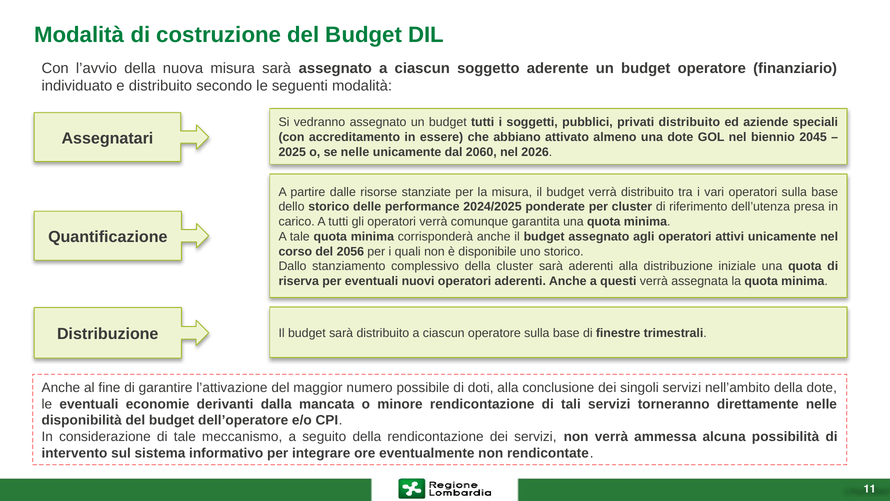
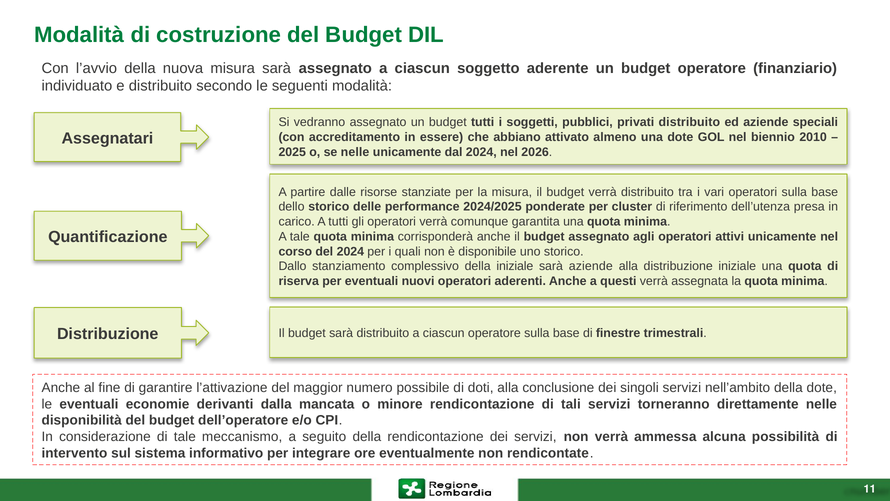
2045: 2045 -> 2010 (813, 137)
dal 2060: 2060 -> 2024 (481, 152)
del 2056: 2056 -> 2024 (350, 251)
della cluster: cluster -> iniziale (515, 266)
sarà aderenti: aderenti -> aziende (591, 266)
